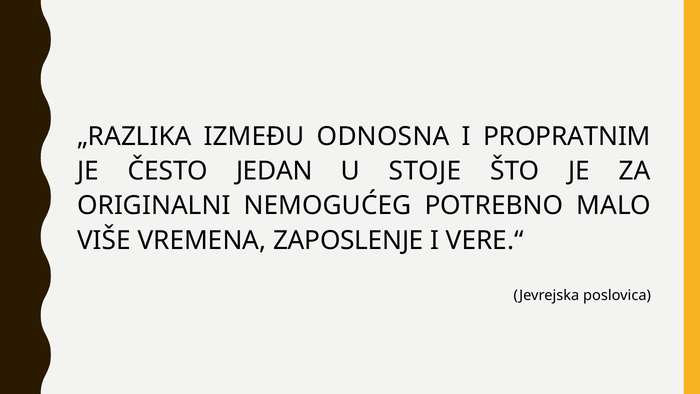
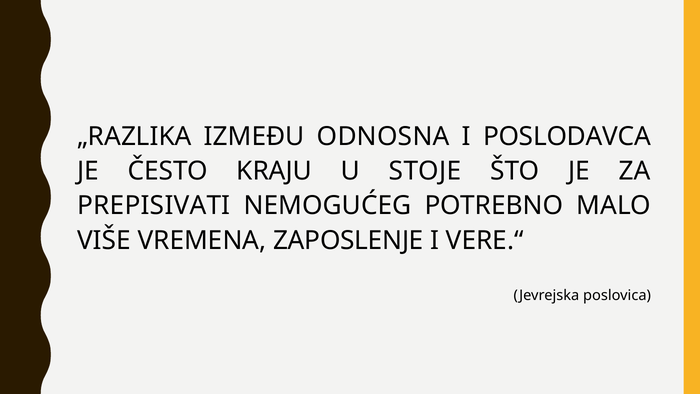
PROPRATNIM: PROPRATNIM -> POSLODAVCA (567, 136)
JEDAN: JEDAN -> KRAJU (274, 171)
ORIGINALNI: ORIGINALNI -> PREPISIVATI (154, 206)
